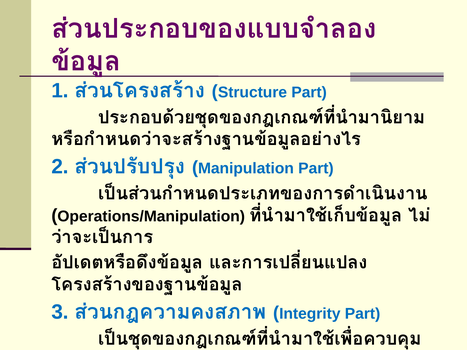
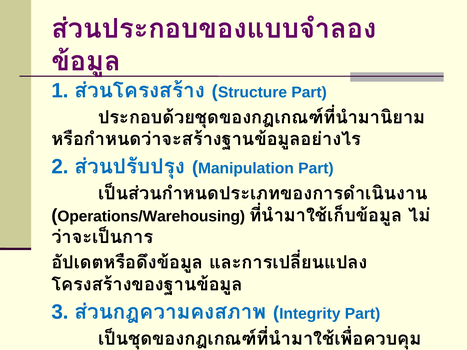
Operations/Manipulation: Operations/Manipulation -> Operations/Warehousing (151, 216)
